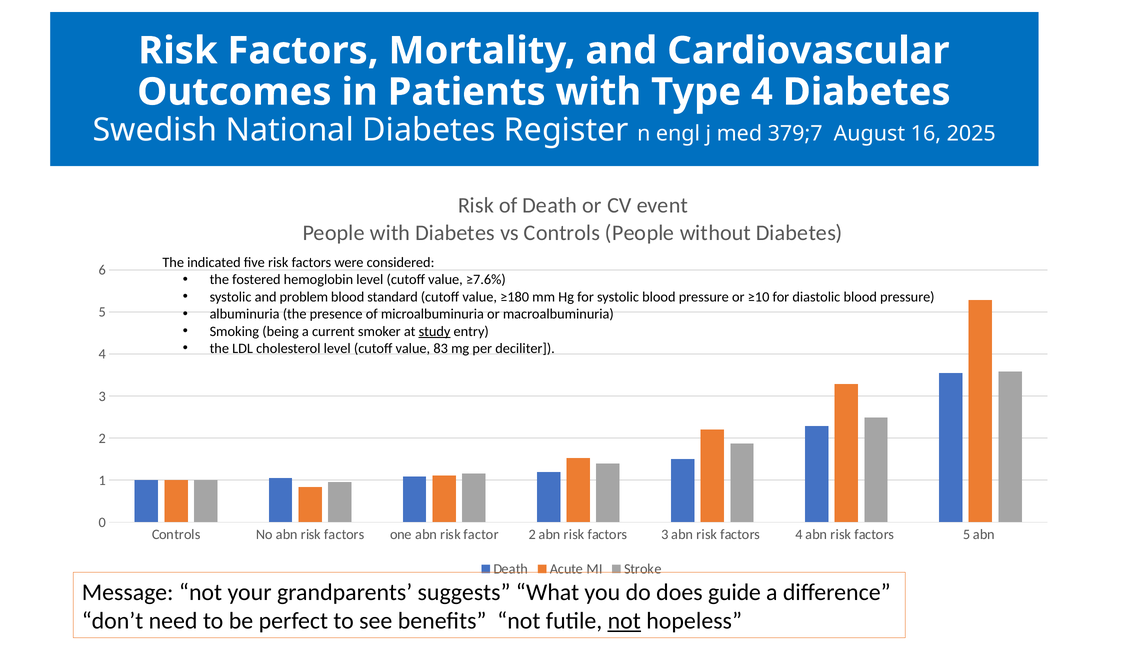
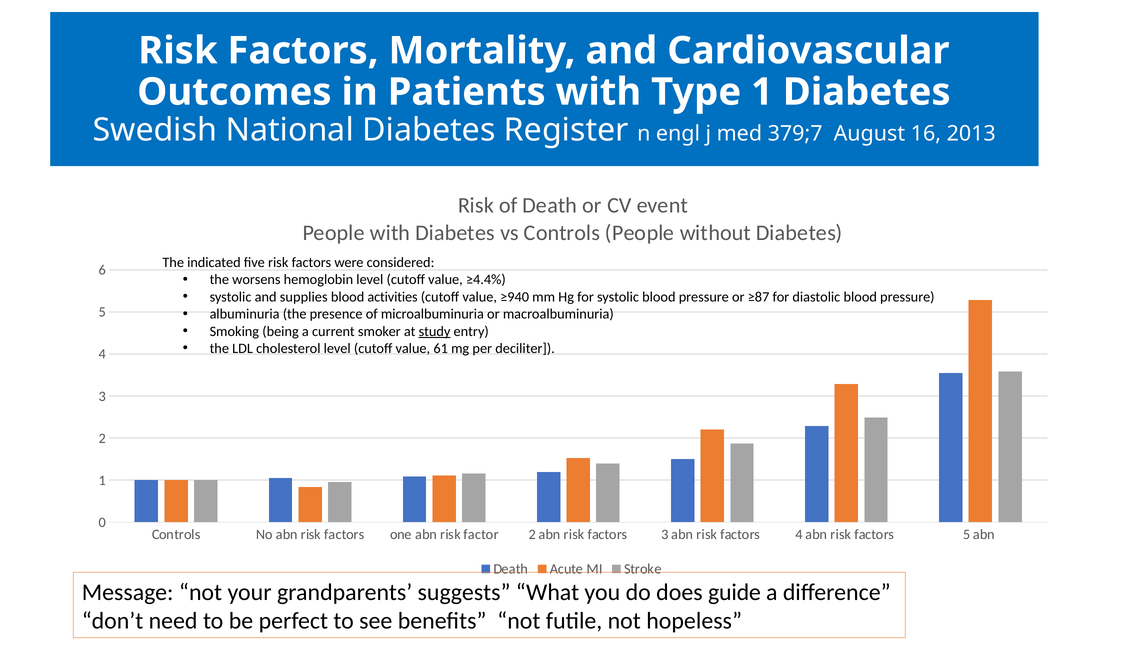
Type 4: 4 -> 1 (762, 92)
2025: 2025 -> 2013 (971, 134)
fostered: fostered -> worsens (256, 280)
≥7.6%: ≥7.6% -> ≥4.4% (486, 280)
problem: problem -> supplies (304, 297)
standard: standard -> activities (393, 297)
≥180: ≥180 -> ≥940 (515, 297)
≥10: ≥10 -> ≥87 (759, 297)
83: 83 -> 61 (441, 348)
not underline: present -> none (624, 621)
